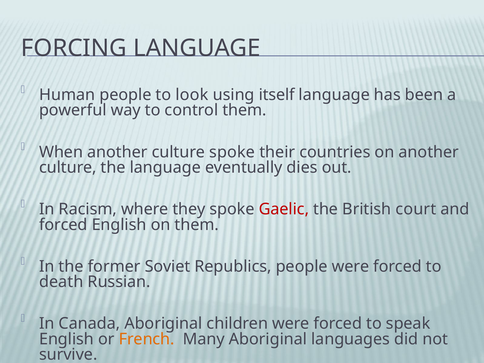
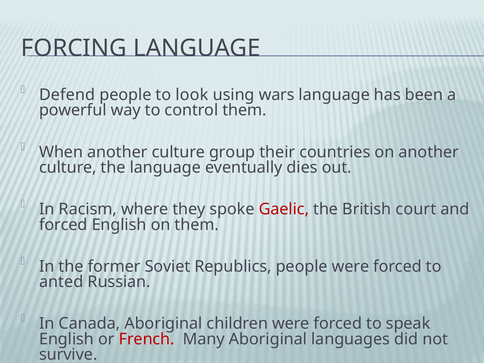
Human: Human -> Defend (67, 95)
itself: itself -> wars (277, 95)
culture spoke: spoke -> group (232, 152)
death: death -> anted (61, 282)
French colour: orange -> red (147, 339)
